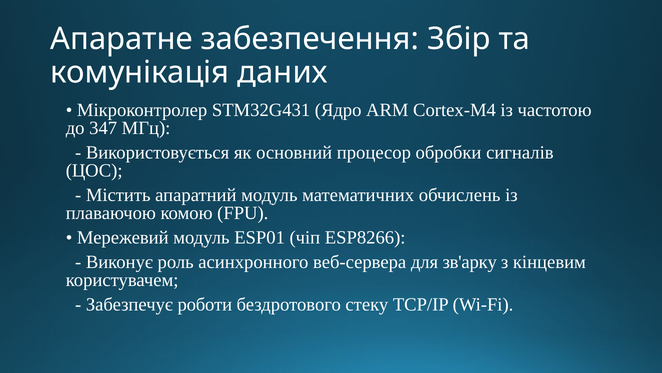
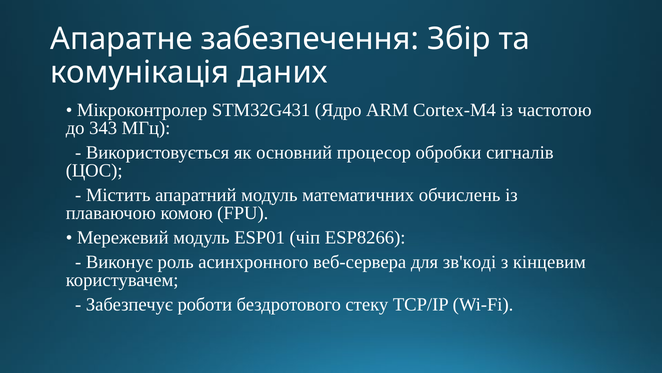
347: 347 -> 343 (103, 128)
зв'арку: зв'арку -> зв'коді (470, 262)
